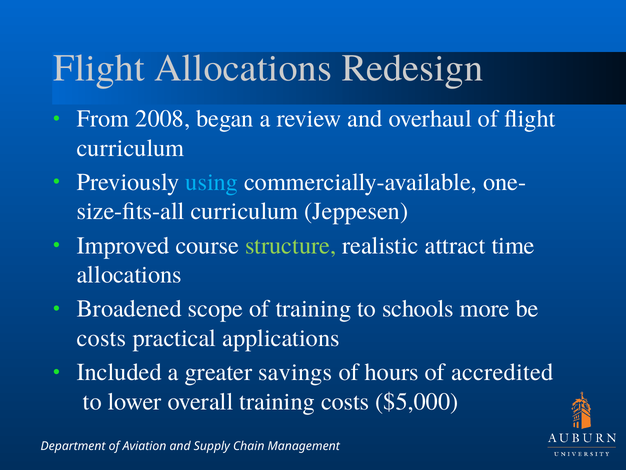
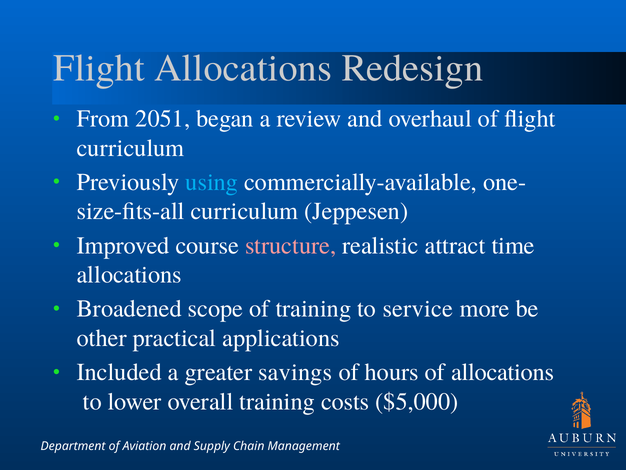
2008: 2008 -> 2051 (163, 119)
structure colour: light green -> pink (291, 245)
schools: schools -> service (418, 309)
costs: costs -> other (102, 338)
of accredited: accredited -> allocations (503, 372)
